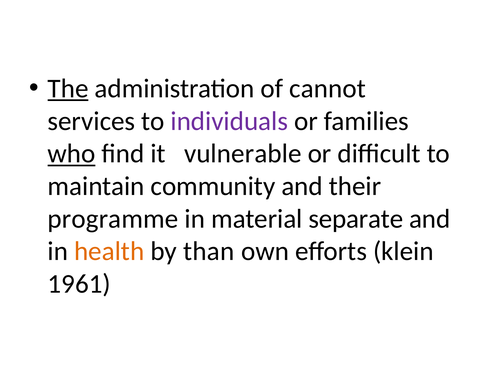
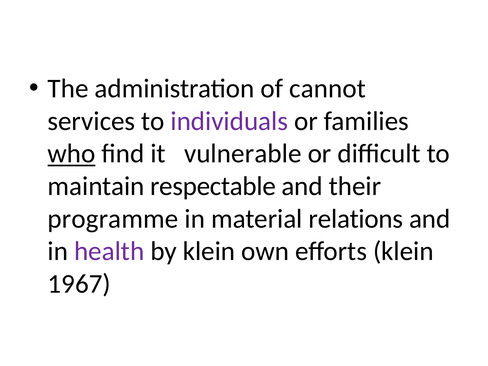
The underline: present -> none (68, 89)
community: community -> respectable (213, 186)
separate: separate -> relations (356, 219)
health colour: orange -> purple (109, 251)
by than: than -> klein (209, 251)
1961: 1961 -> 1967 (79, 284)
